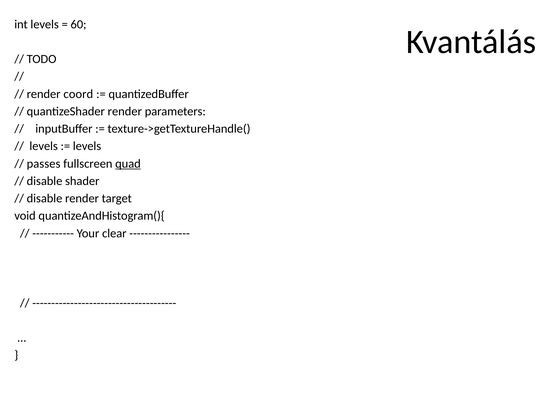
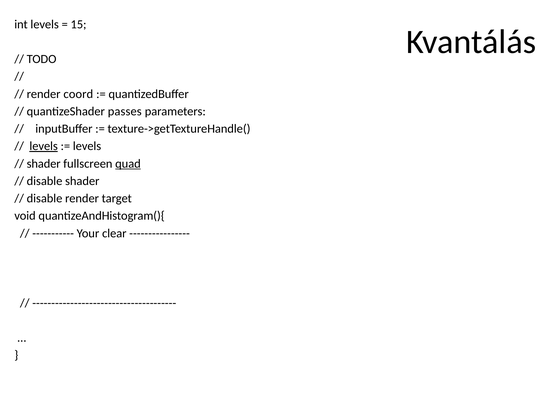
60: 60 -> 15 (79, 24)
quantizeShader render: render -> passes (125, 111)
levels underline: none -> present (44, 146)
passes: passes -> shader (44, 164)
